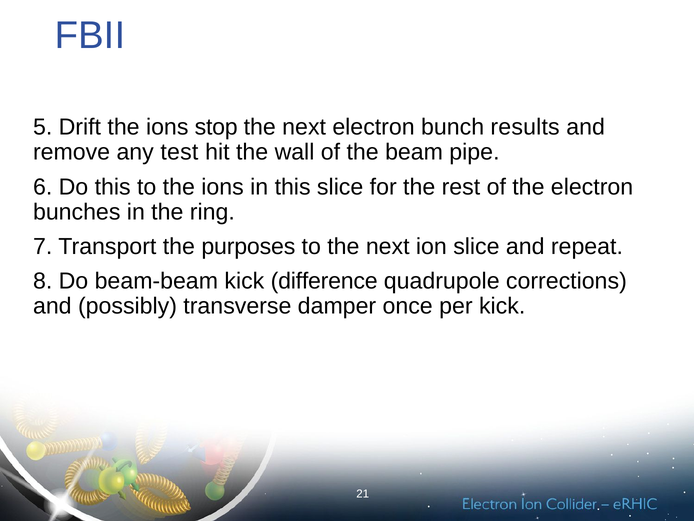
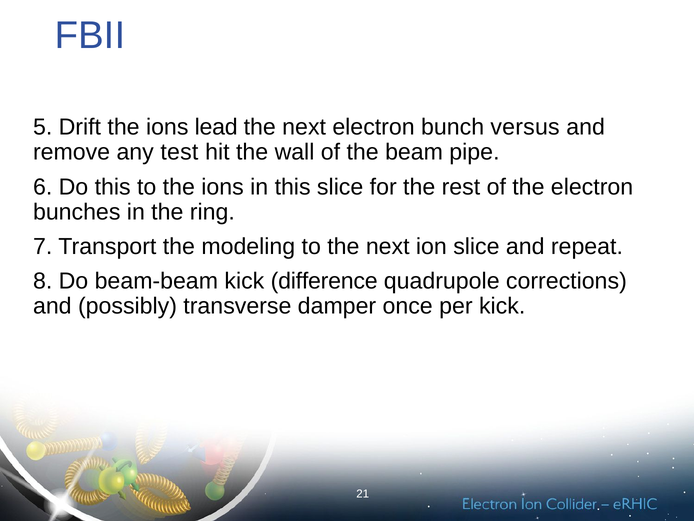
stop: stop -> lead (216, 127)
results: results -> versus (525, 127)
purposes: purposes -> modeling (248, 246)
